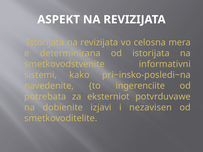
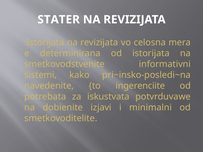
ASPEKT: ASPEKT -> STATER (59, 20)
eksterniot: eksterniot -> iskustvata (108, 97)
nezavisen: nezavisen -> minimalni (151, 108)
